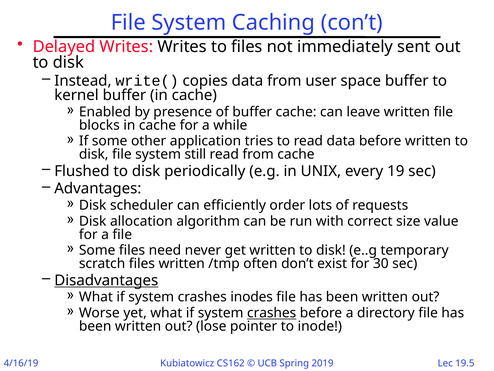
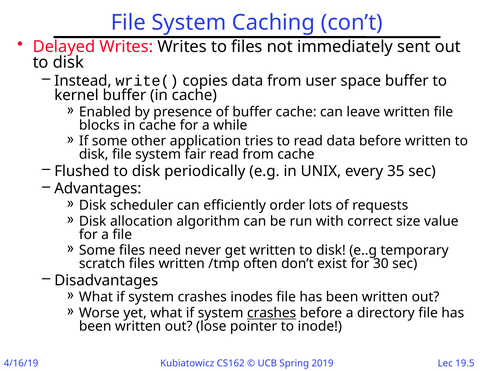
still: still -> fair (195, 154)
19: 19 -> 35 (396, 171)
Disadvantages underline: present -> none (106, 280)
